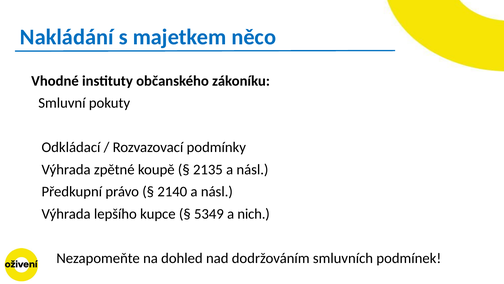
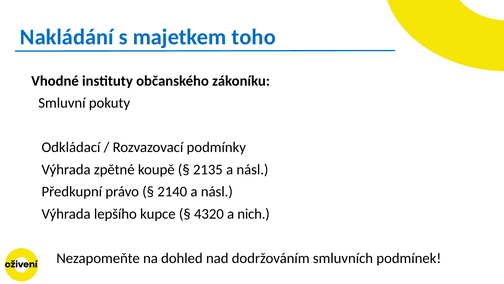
něco: něco -> toho (254, 37)
5349: 5349 -> 4320 (209, 214)
